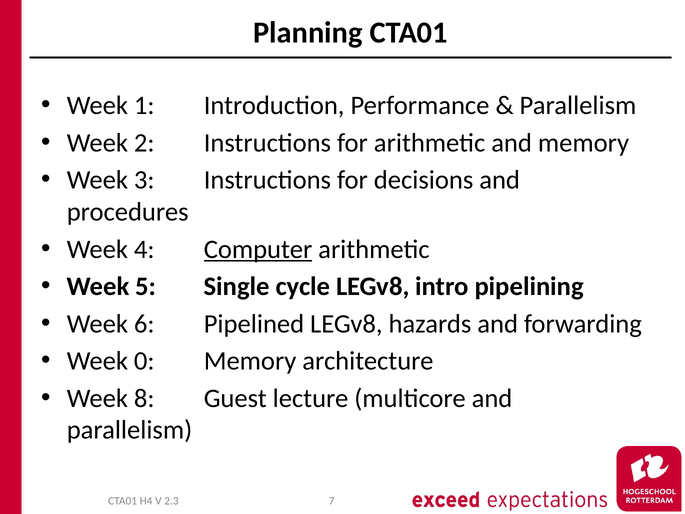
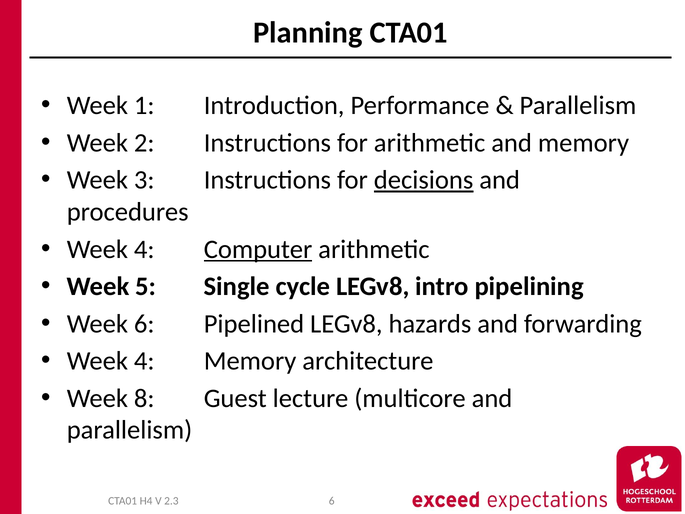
decisions underline: none -> present (424, 180)
0: 0 -> 4 (144, 361)
2.3 7: 7 -> 6 (332, 501)
